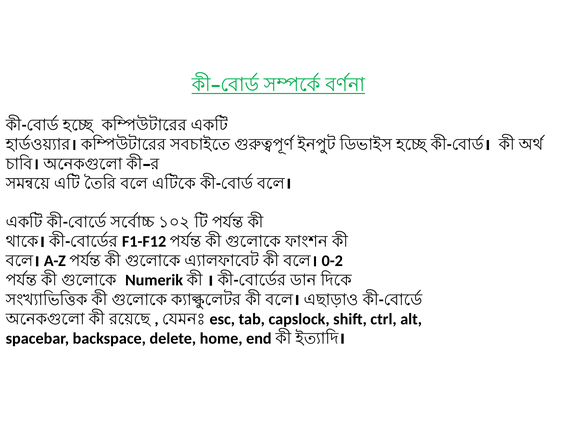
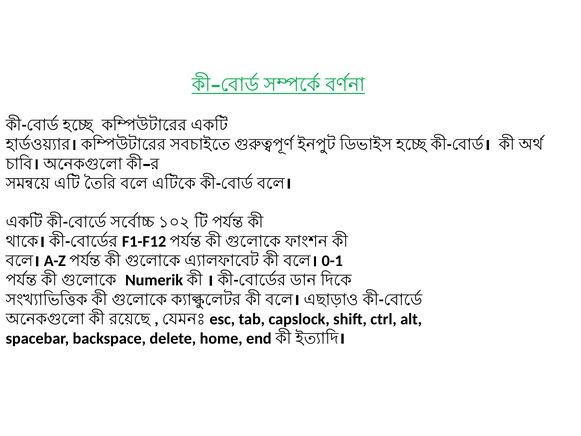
0-2: 0-2 -> 0-1 (332, 261)
